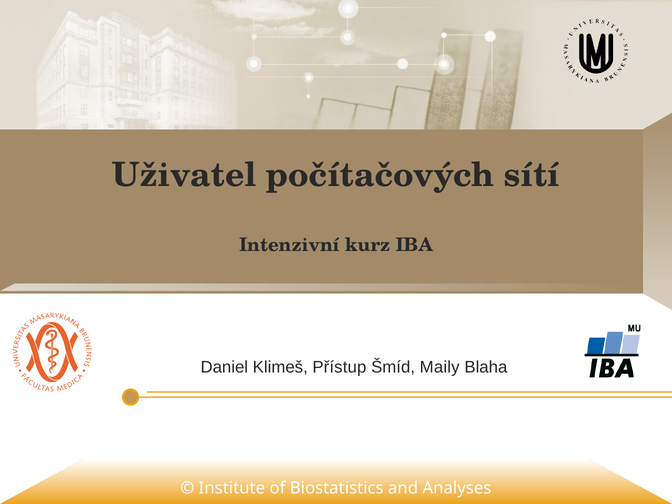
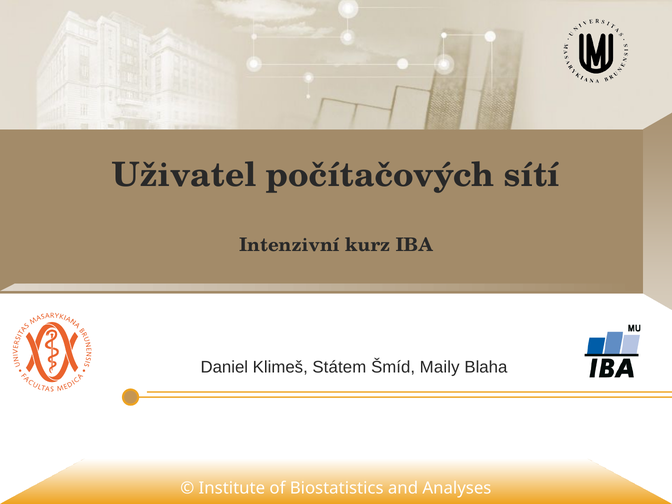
Přístup: Přístup -> Státem (339, 367)
